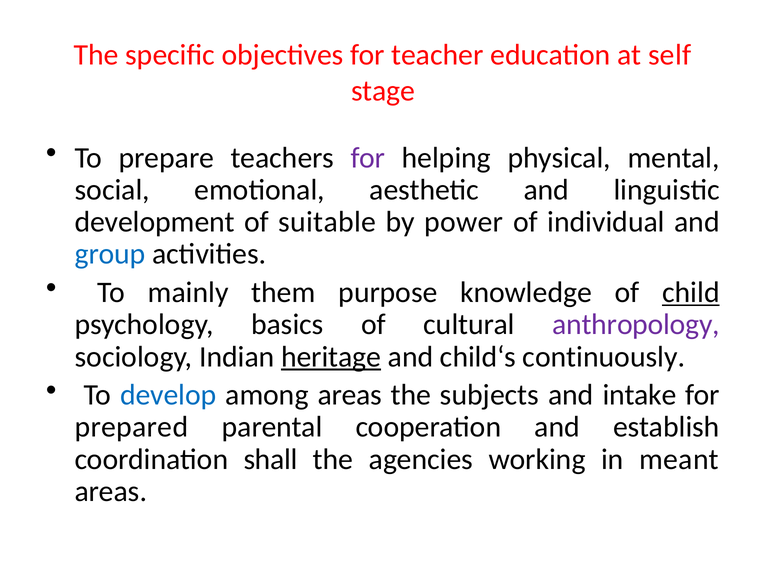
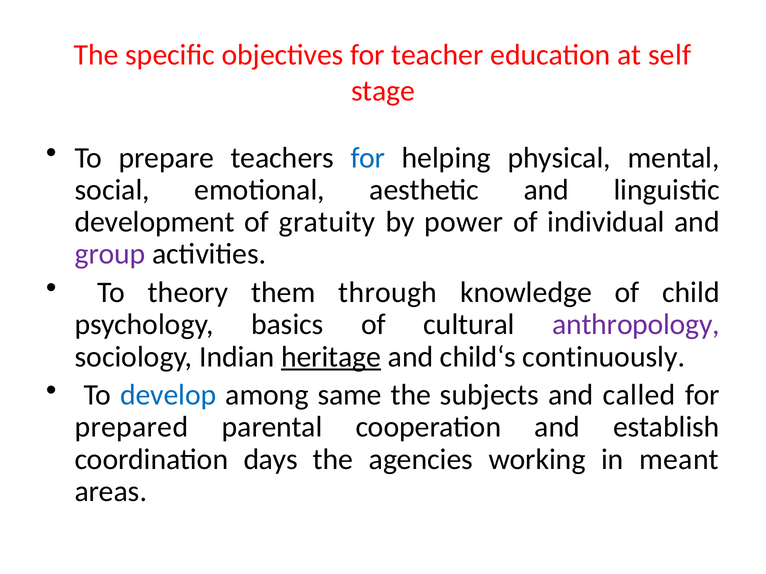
for colour: purple -> blue (368, 158)
suitable: suitable -> gratuity (327, 222)
group colour: blue -> purple (110, 254)
mainly: mainly -> theory (188, 293)
purpose: purpose -> through (388, 293)
child underline: present -> none (691, 293)
among areas: areas -> same (350, 395)
intake: intake -> called (639, 395)
shall: shall -> days (271, 460)
